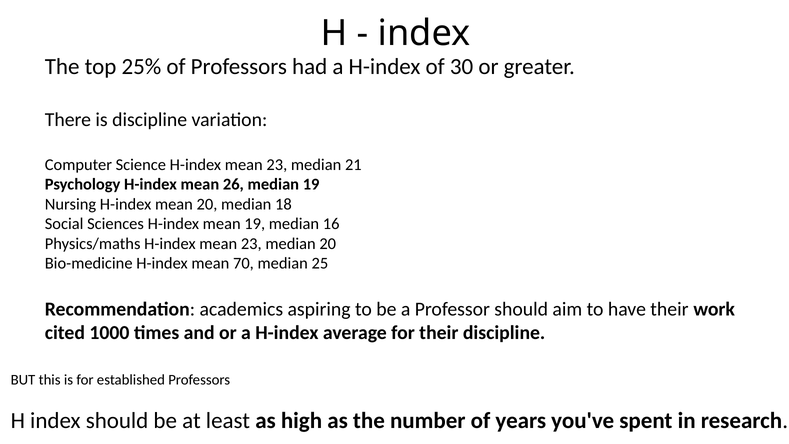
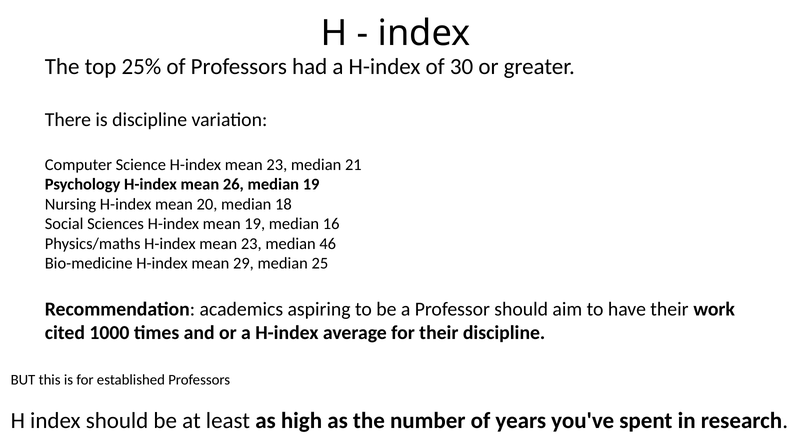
median 20: 20 -> 46 (328, 244)
70: 70 -> 29 (243, 263)
